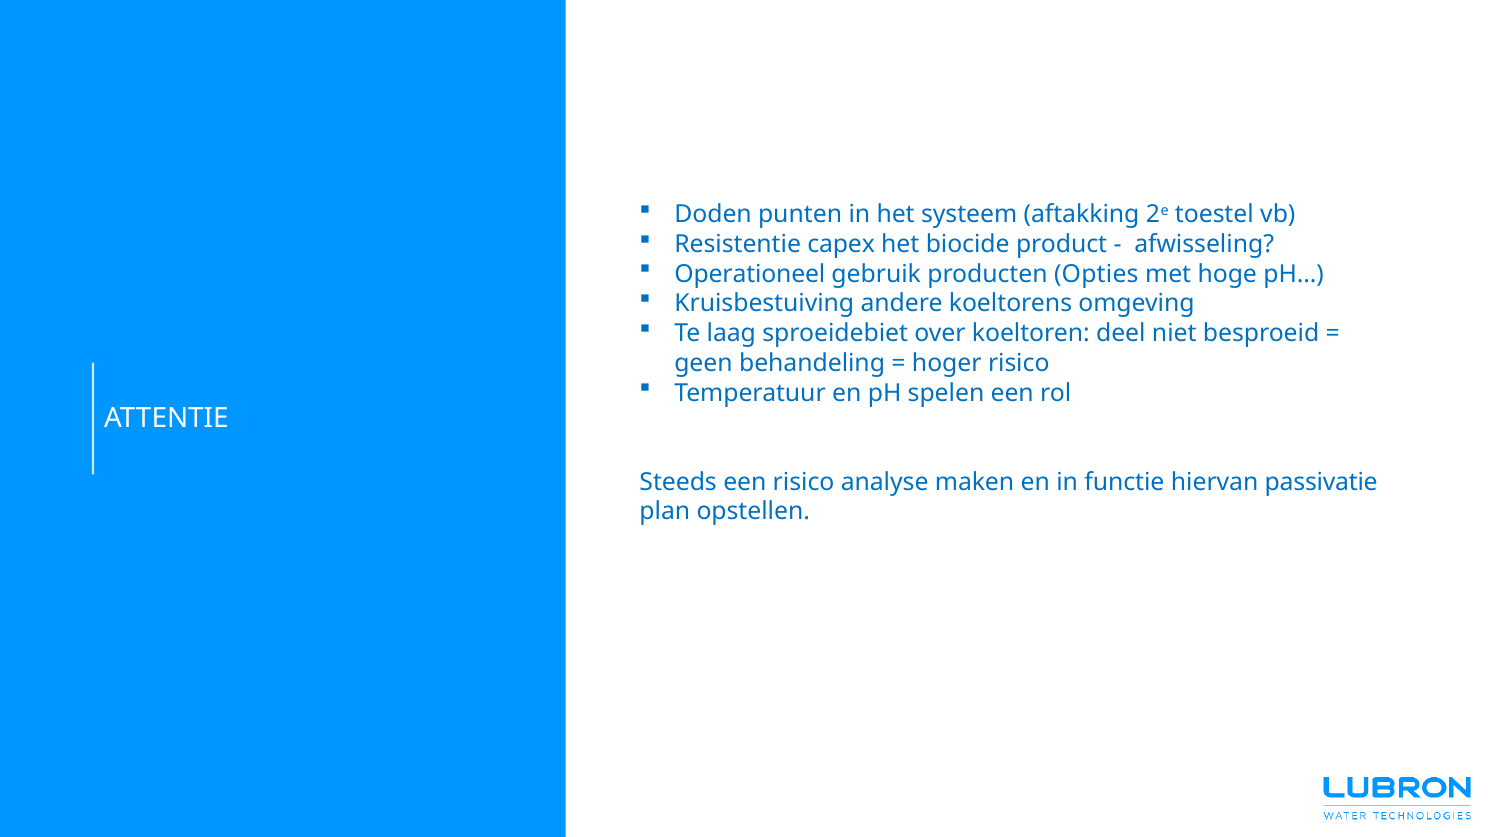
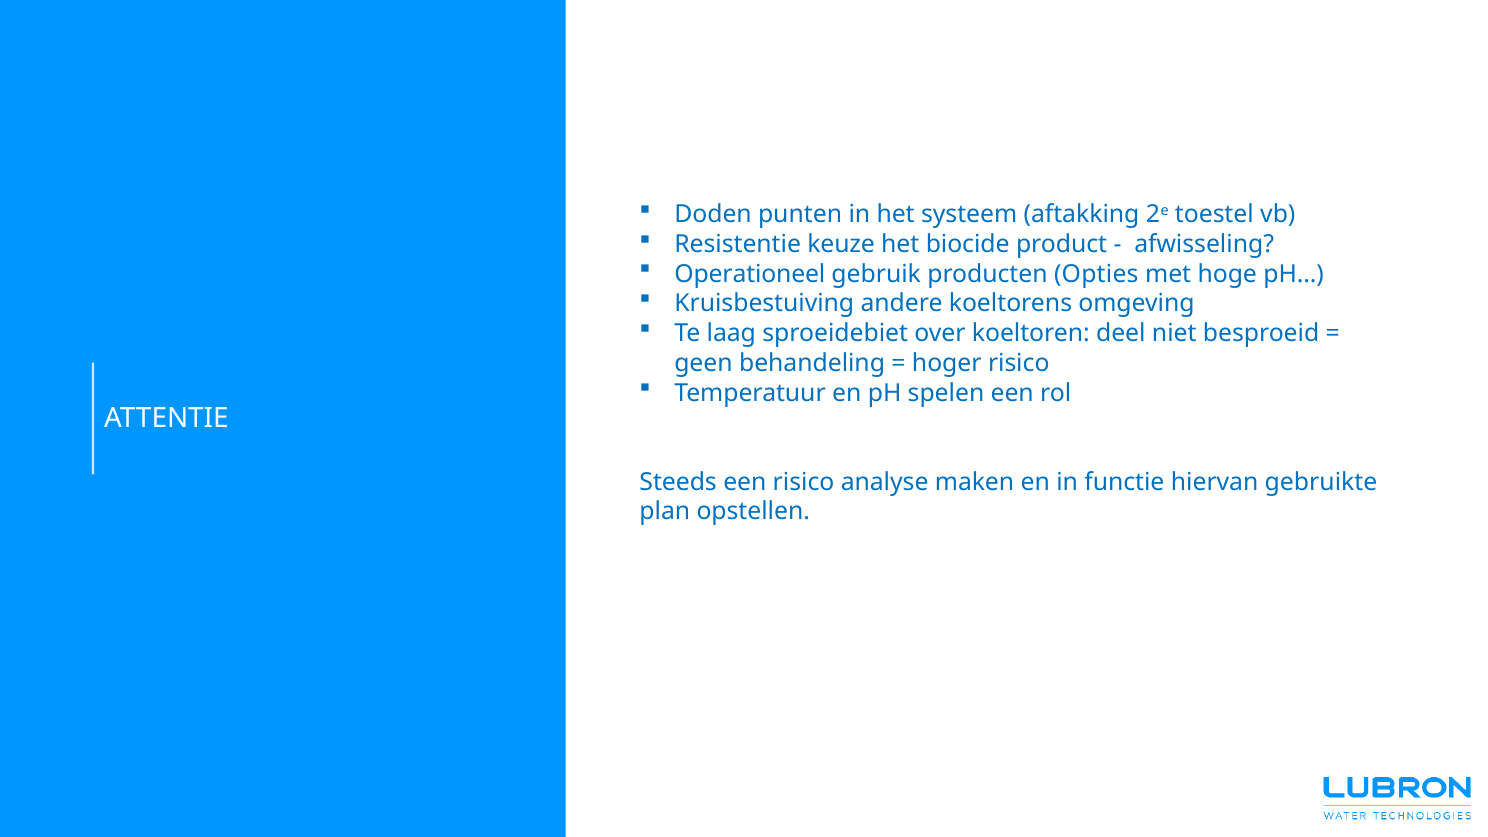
capex: capex -> keuze (841, 244)
passivatie: passivatie -> gebruikte (1321, 482)
